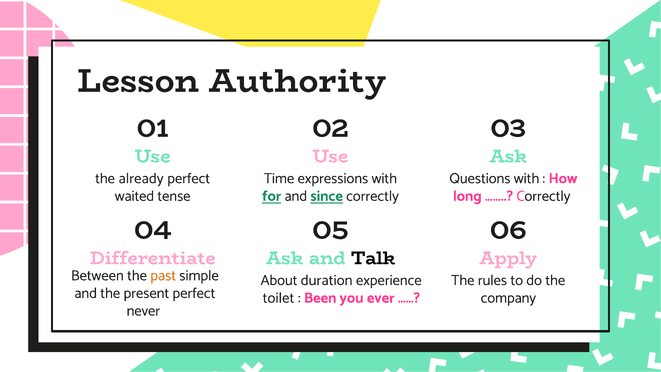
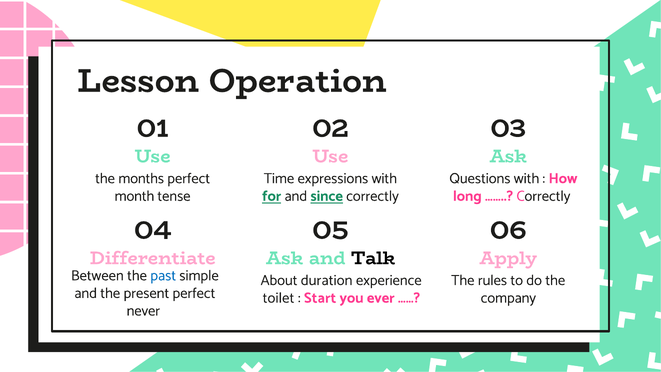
Authority: Authority -> Operation (297, 81)
already: already -> months (141, 178)
waited: waited -> month (134, 196)
past colour: orange -> blue (163, 275)
Been: Been -> Start (320, 298)
